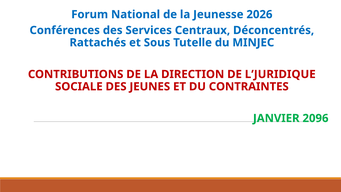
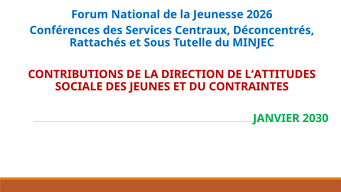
L’JURIDIQUE: L’JURIDIQUE -> L’ATTITUDES (280, 74)
2096: 2096 -> 2030 (315, 118)
